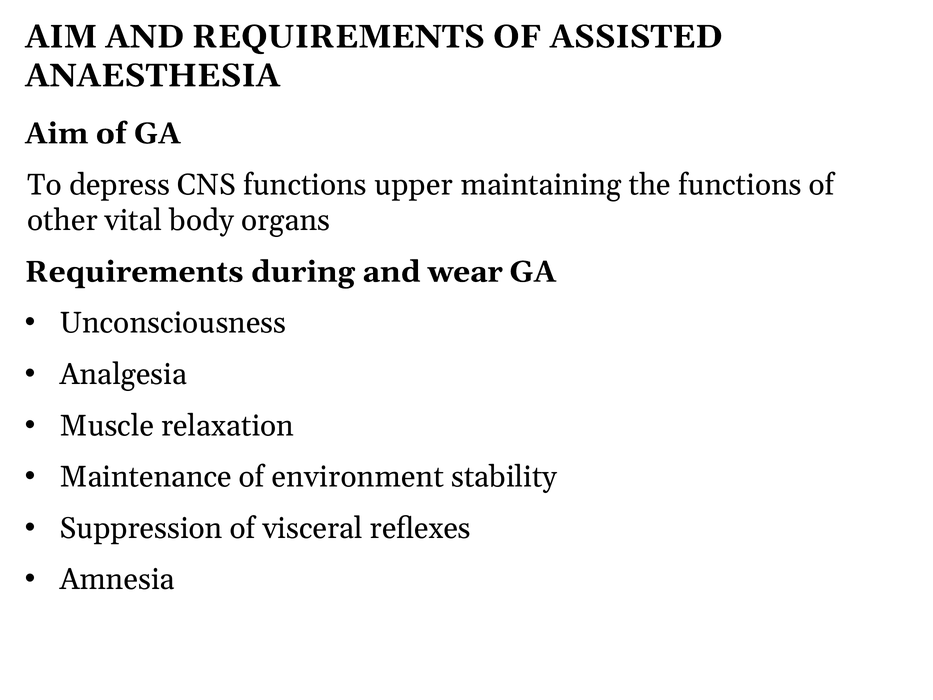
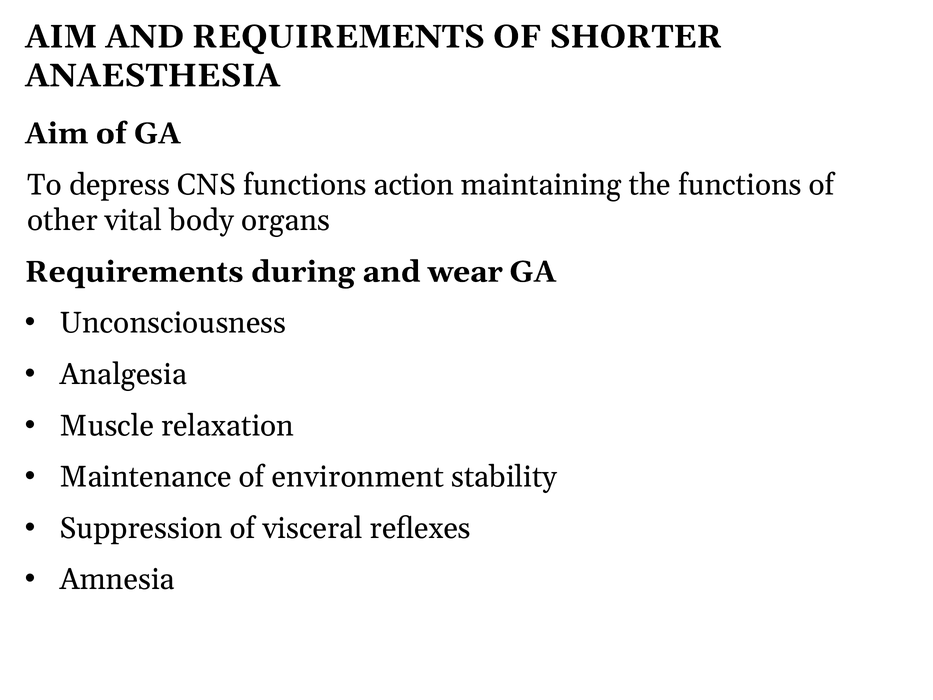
ASSISTED: ASSISTED -> SHORTER (636, 37)
upper: upper -> action (414, 185)
